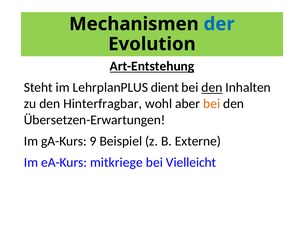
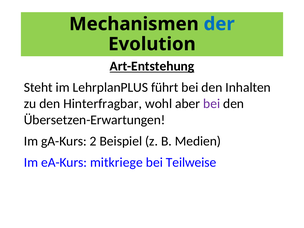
dient: dient -> führt (165, 88)
den underline: present -> none (212, 88)
bei colour: orange -> purple (212, 104)
9: 9 -> 2 (93, 141)
Externe: Externe -> Medien (198, 141)
Vielleicht: Vielleicht -> Teilweise (191, 163)
